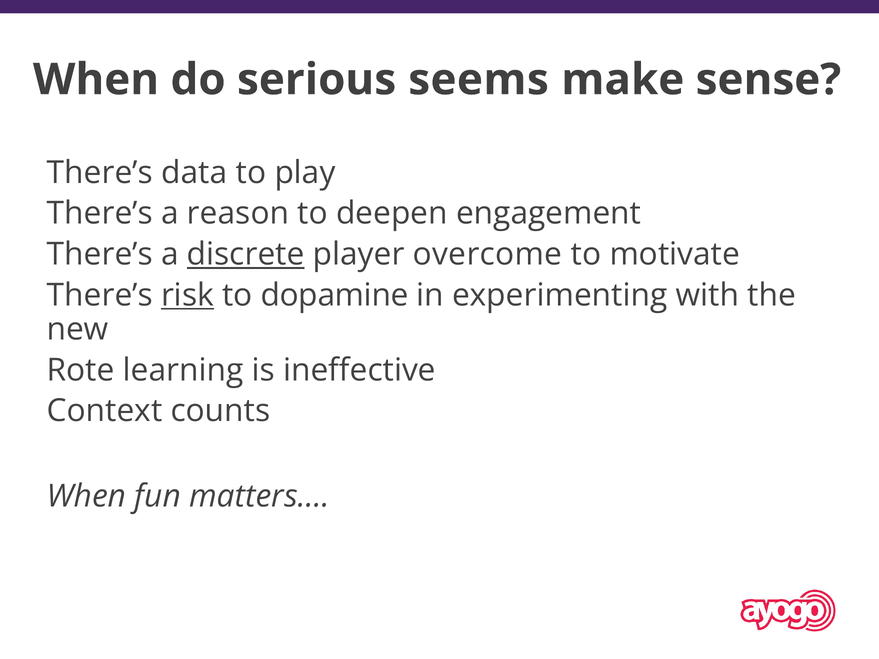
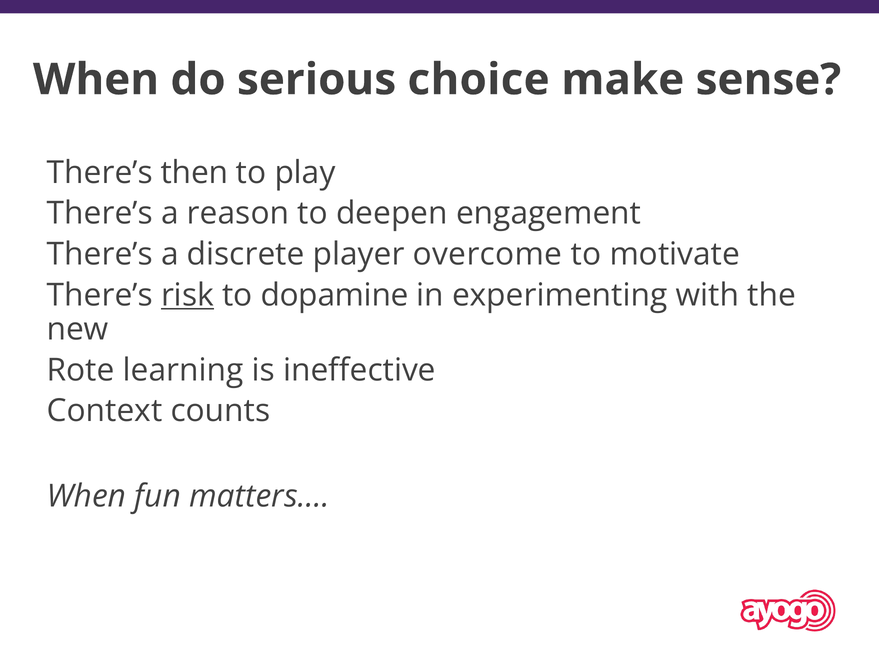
seems: seems -> choice (479, 80)
data: data -> then (194, 173)
discrete underline: present -> none (246, 254)
